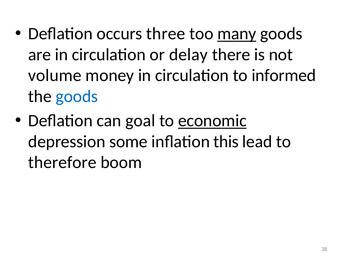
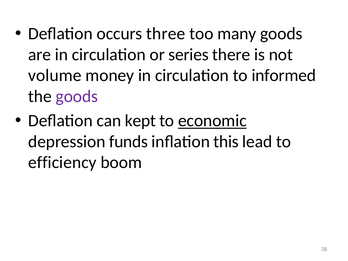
many underline: present -> none (237, 34)
delay: delay -> series (189, 55)
goods colour: blue -> purple (77, 96)
goal: goal -> kept (140, 121)
some: some -> funds (129, 142)
therefore: therefore -> efficiency (62, 162)
